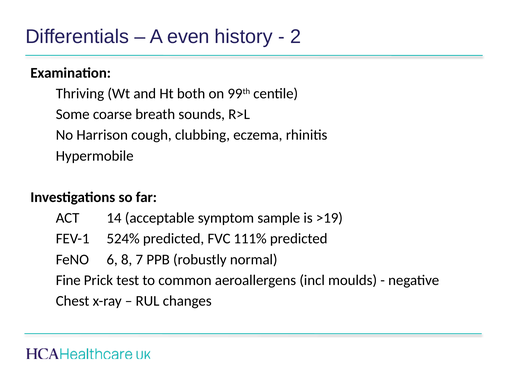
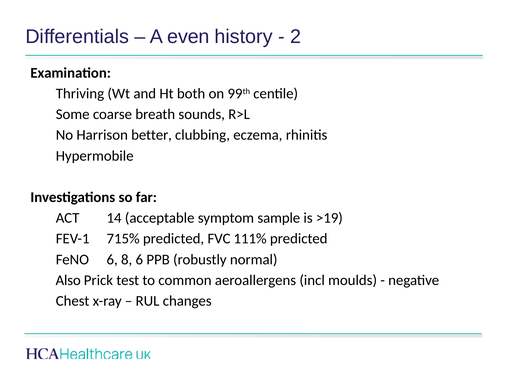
cough: cough -> better (152, 135)
524%: 524% -> 715% (123, 239)
8 7: 7 -> 6 (139, 260)
Fine: Fine -> Also (68, 280)
